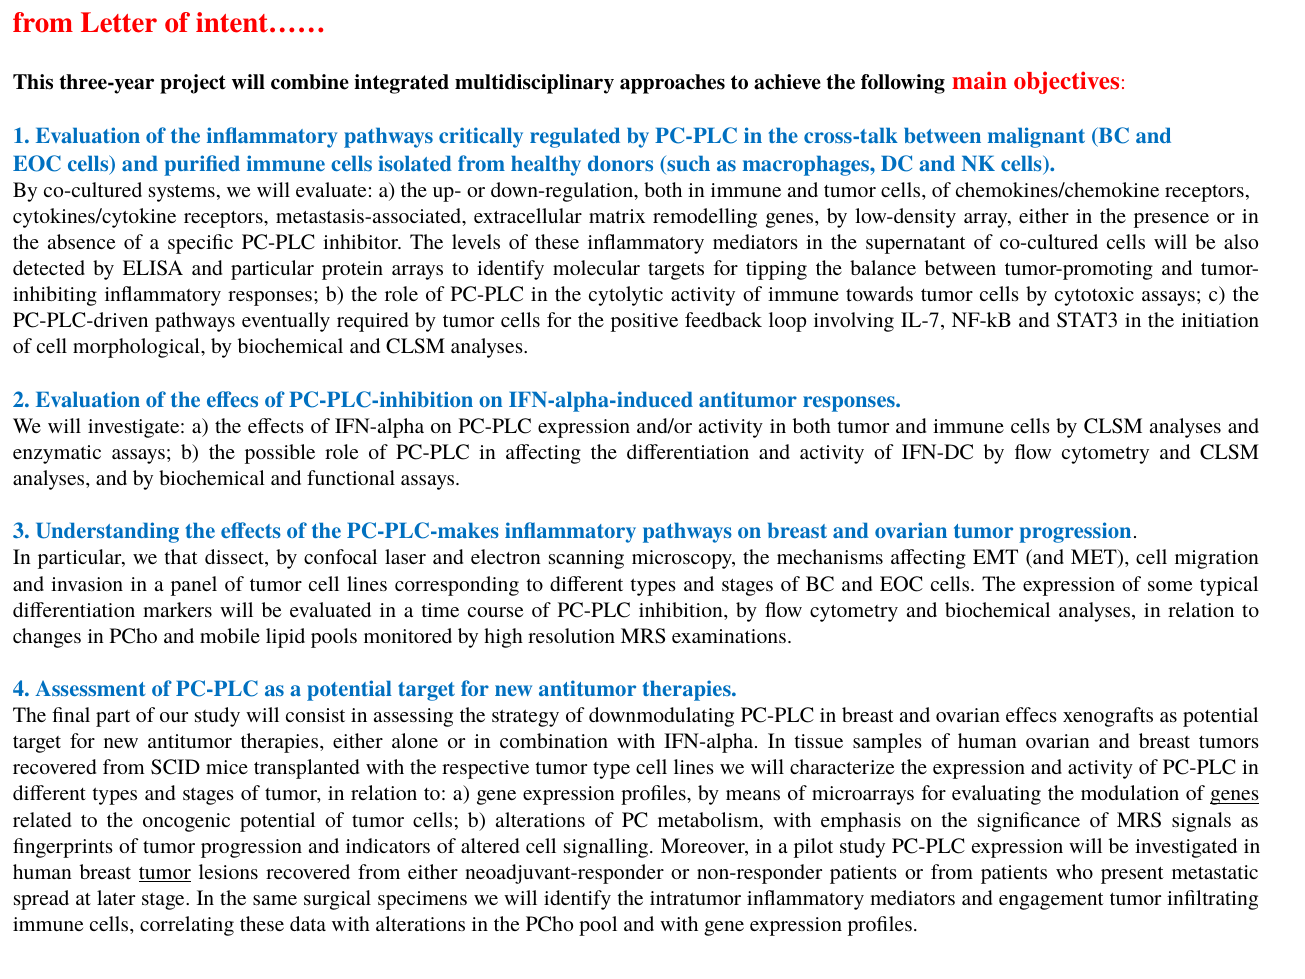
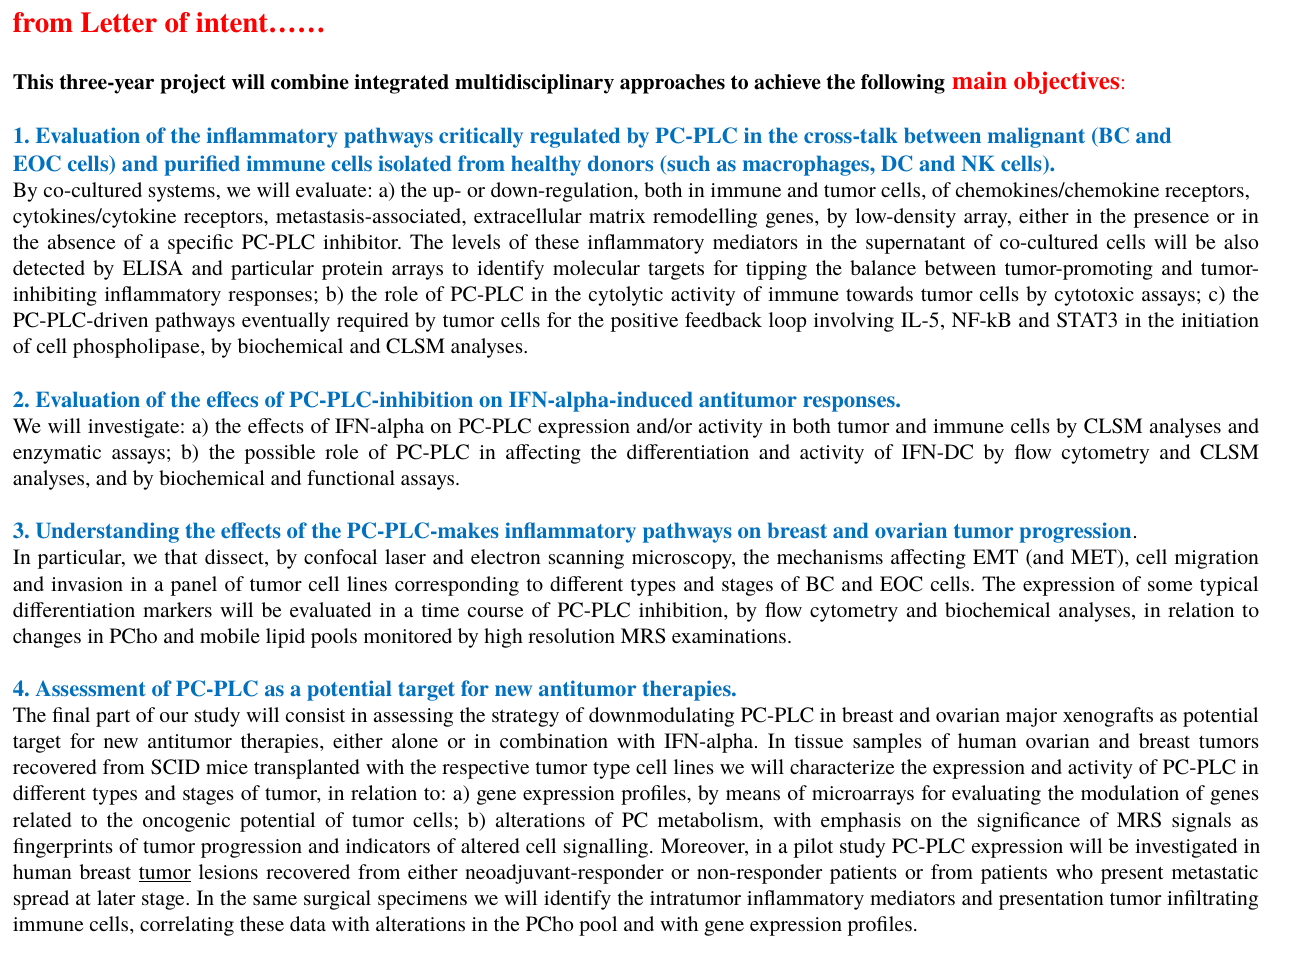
IL-7: IL-7 -> IL-5 (923, 321)
morphological: morphological -> phospholipase (139, 347)
ovarian effecs: effecs -> major (1031, 715)
genes underline: present -> none (1235, 794)
engagement: engagement -> presentation (1051, 898)
